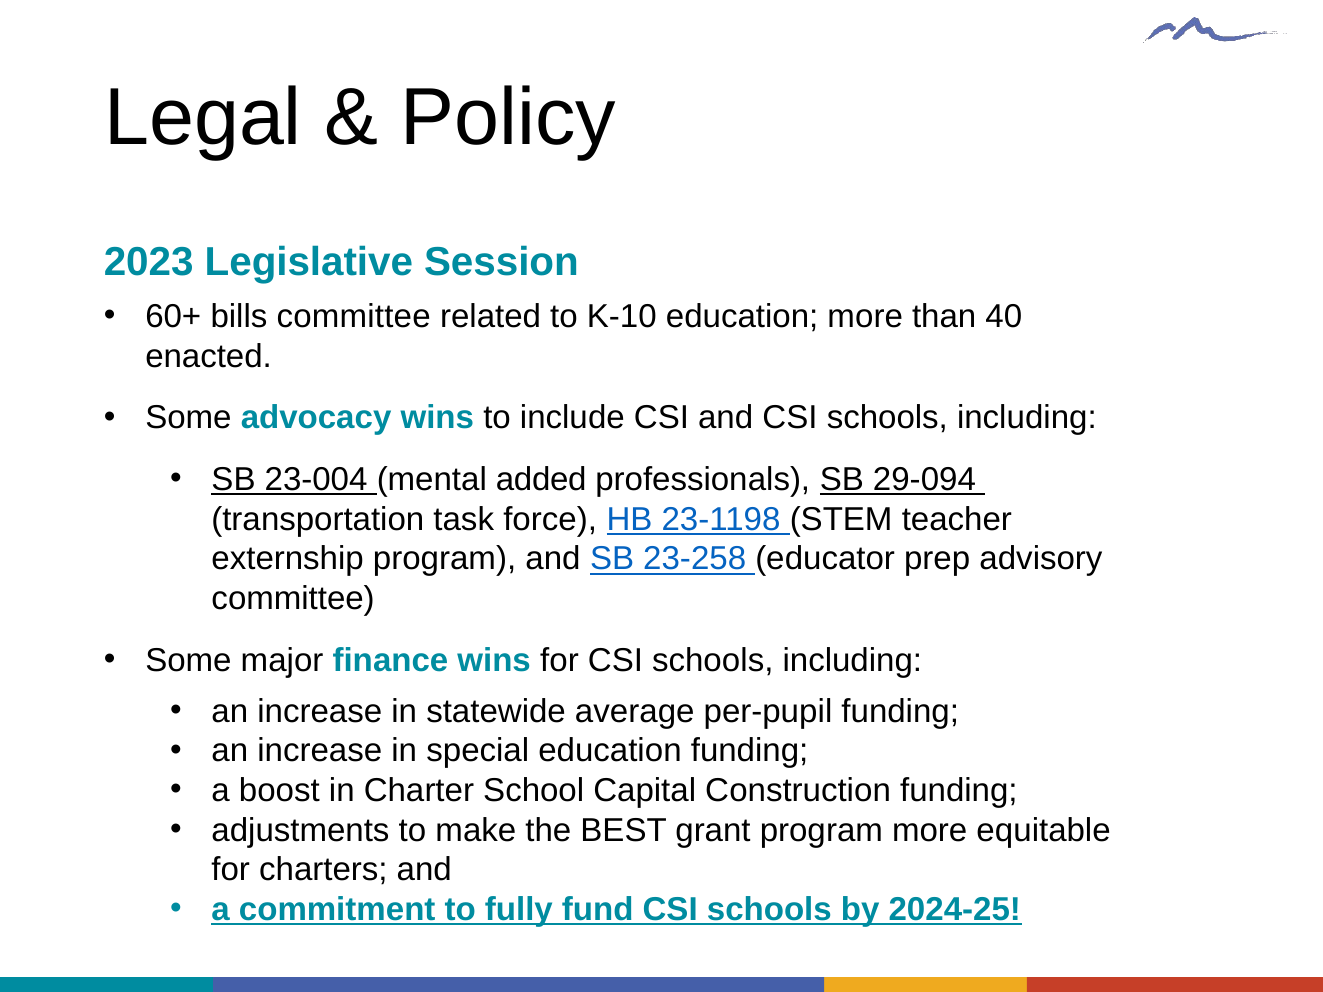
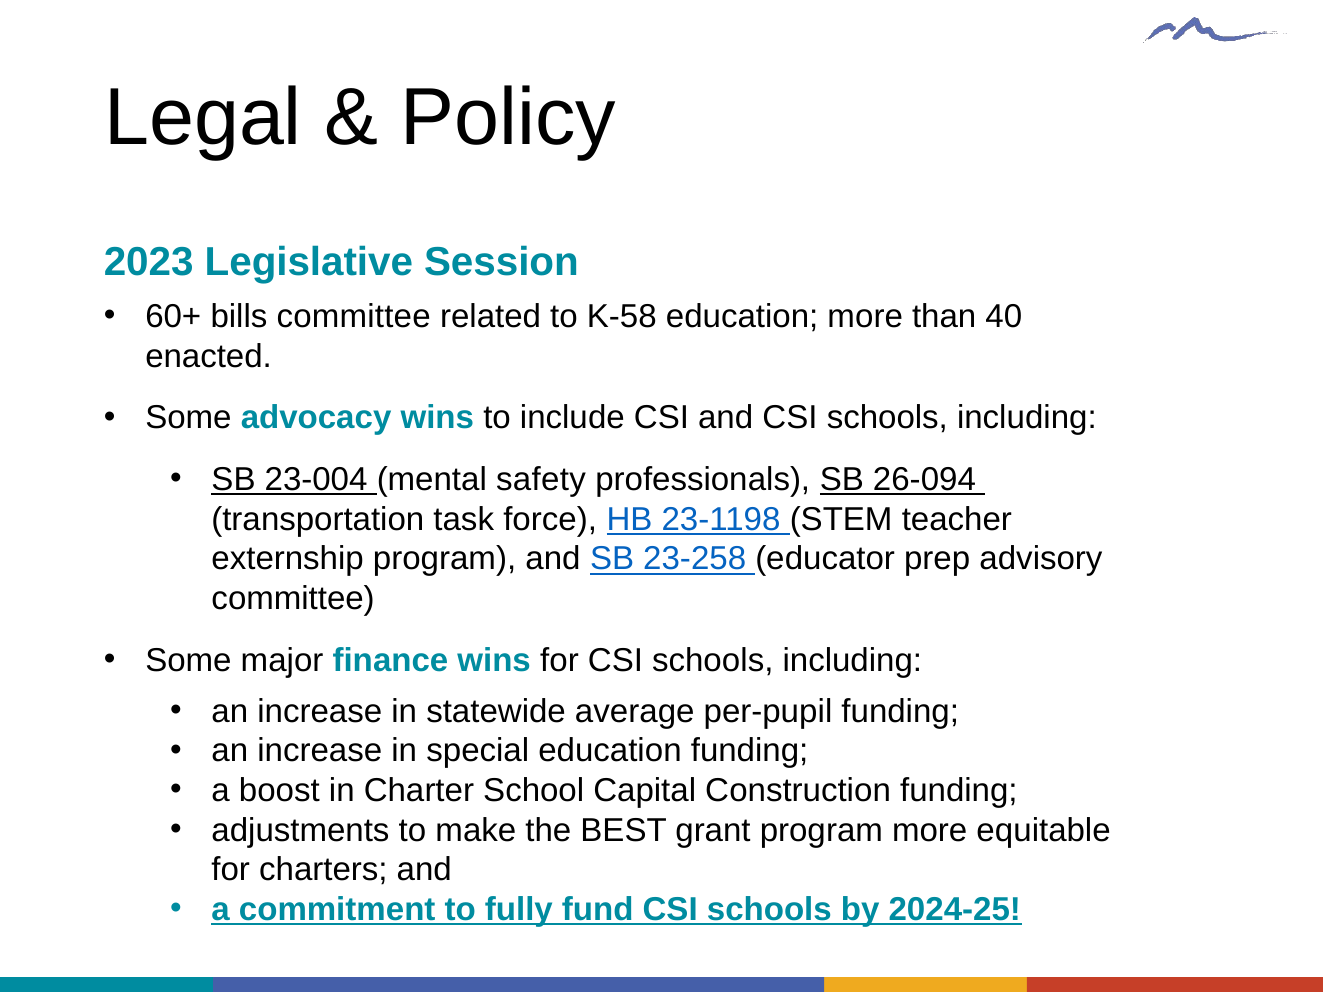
K-10: K-10 -> K-58 (622, 317)
added: added -> safety (541, 480)
29-094: 29-094 -> 26-094 (924, 480)
